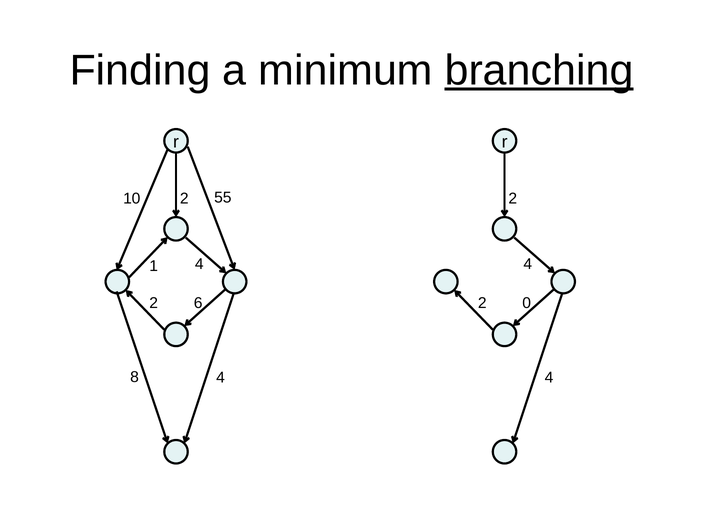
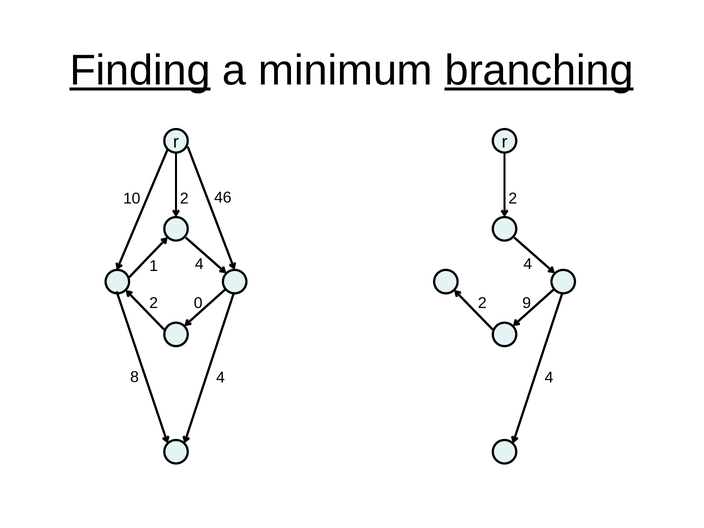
Finding underline: none -> present (140, 70)
55: 55 -> 46 (223, 197)
6: 6 -> 0 (198, 303)
0: 0 -> 9 (527, 303)
